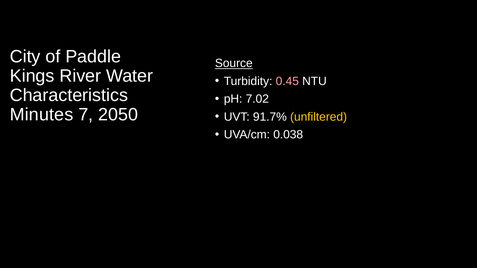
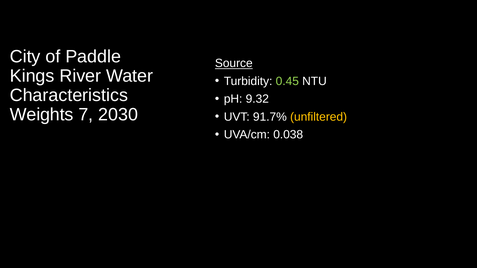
0.45 colour: pink -> light green (287, 81)
7.02: 7.02 -> 9.32 (257, 99)
Minutes: Minutes -> Weights (42, 115)
2050: 2050 -> 2030 (118, 115)
